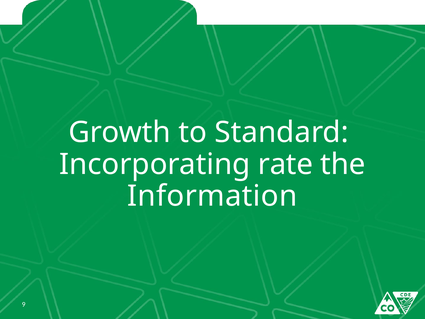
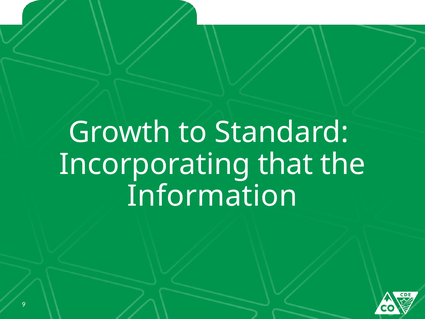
rate: rate -> that (285, 164)
